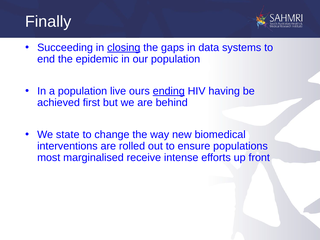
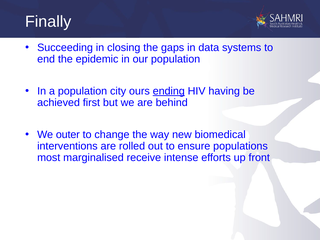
closing underline: present -> none (124, 48)
live: live -> city (118, 91)
state: state -> outer (68, 134)
